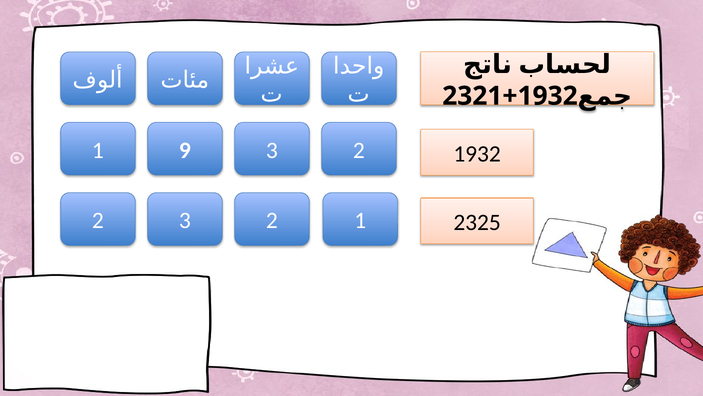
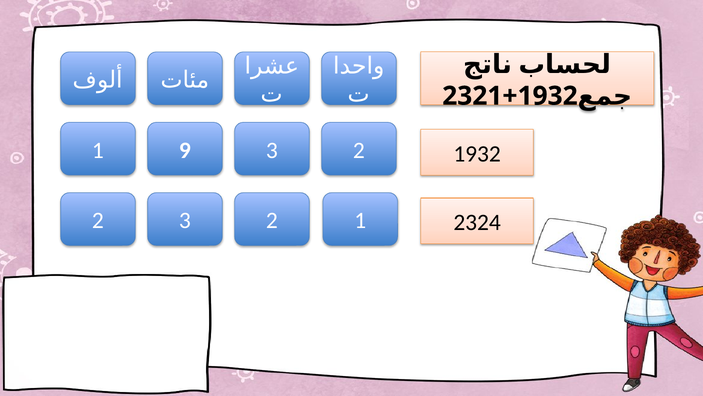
2325: 2325 -> 2324 (477, 222)
